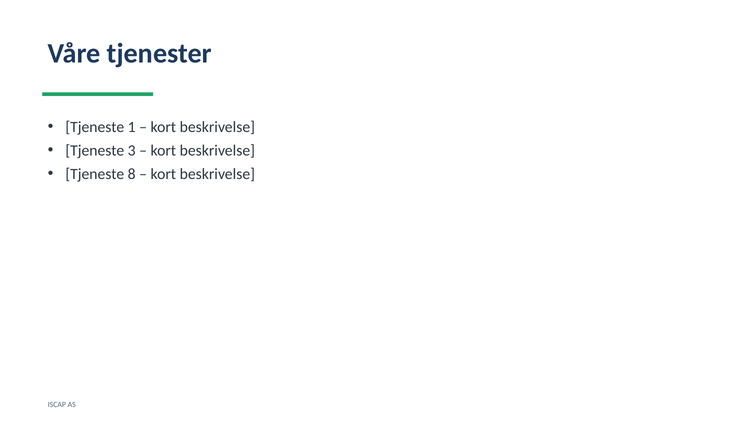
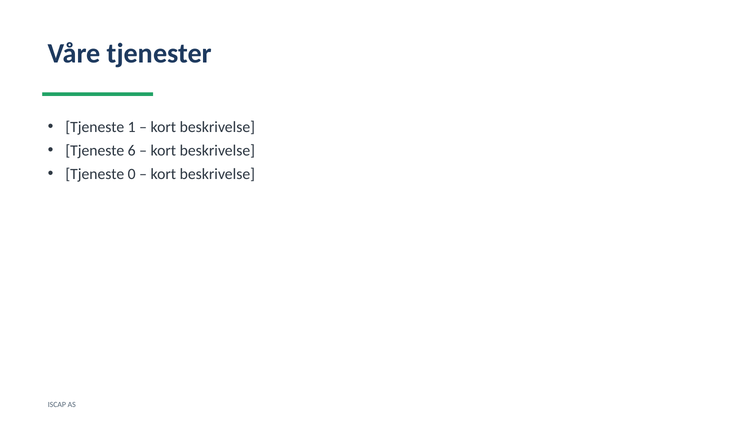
3: 3 -> 6 (132, 151)
8: 8 -> 0 (132, 174)
